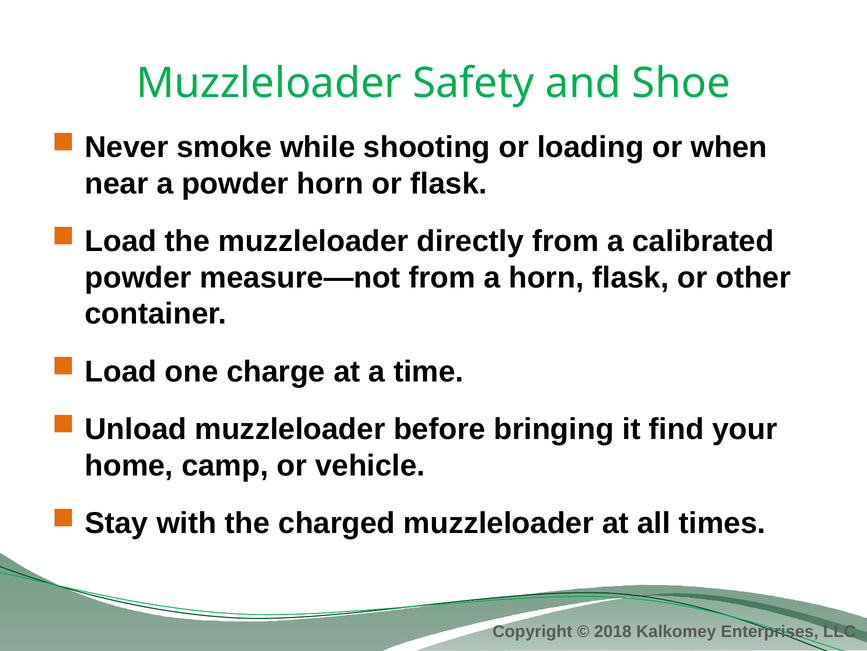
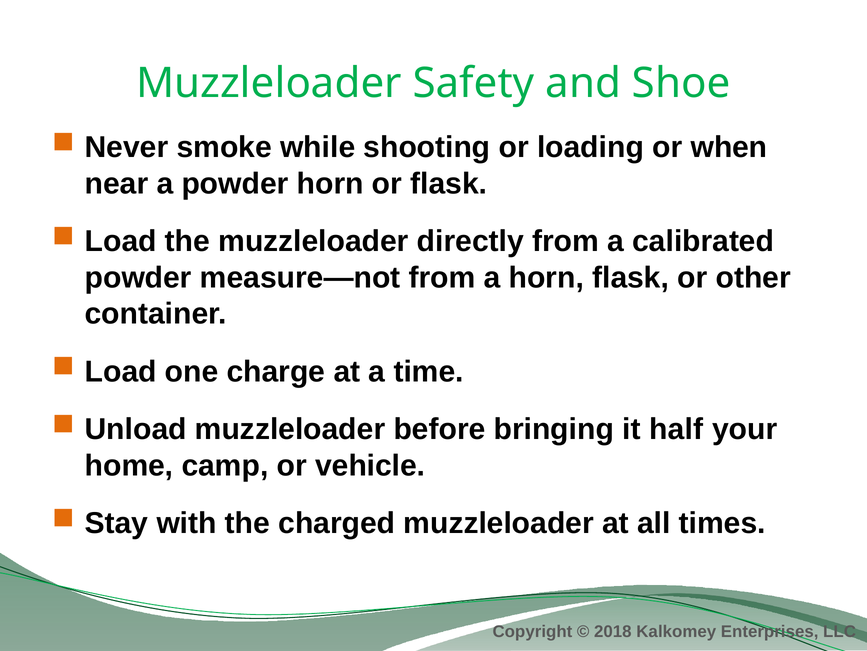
find: find -> half (676, 429)
